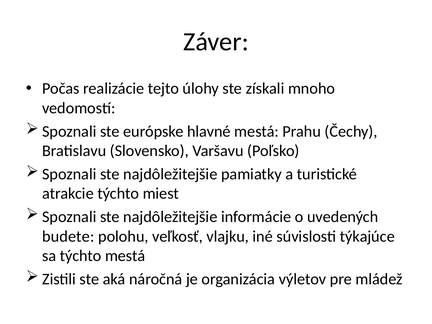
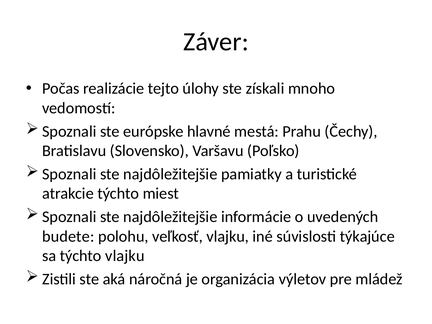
týchto mestá: mestá -> vlajku (125, 256)
